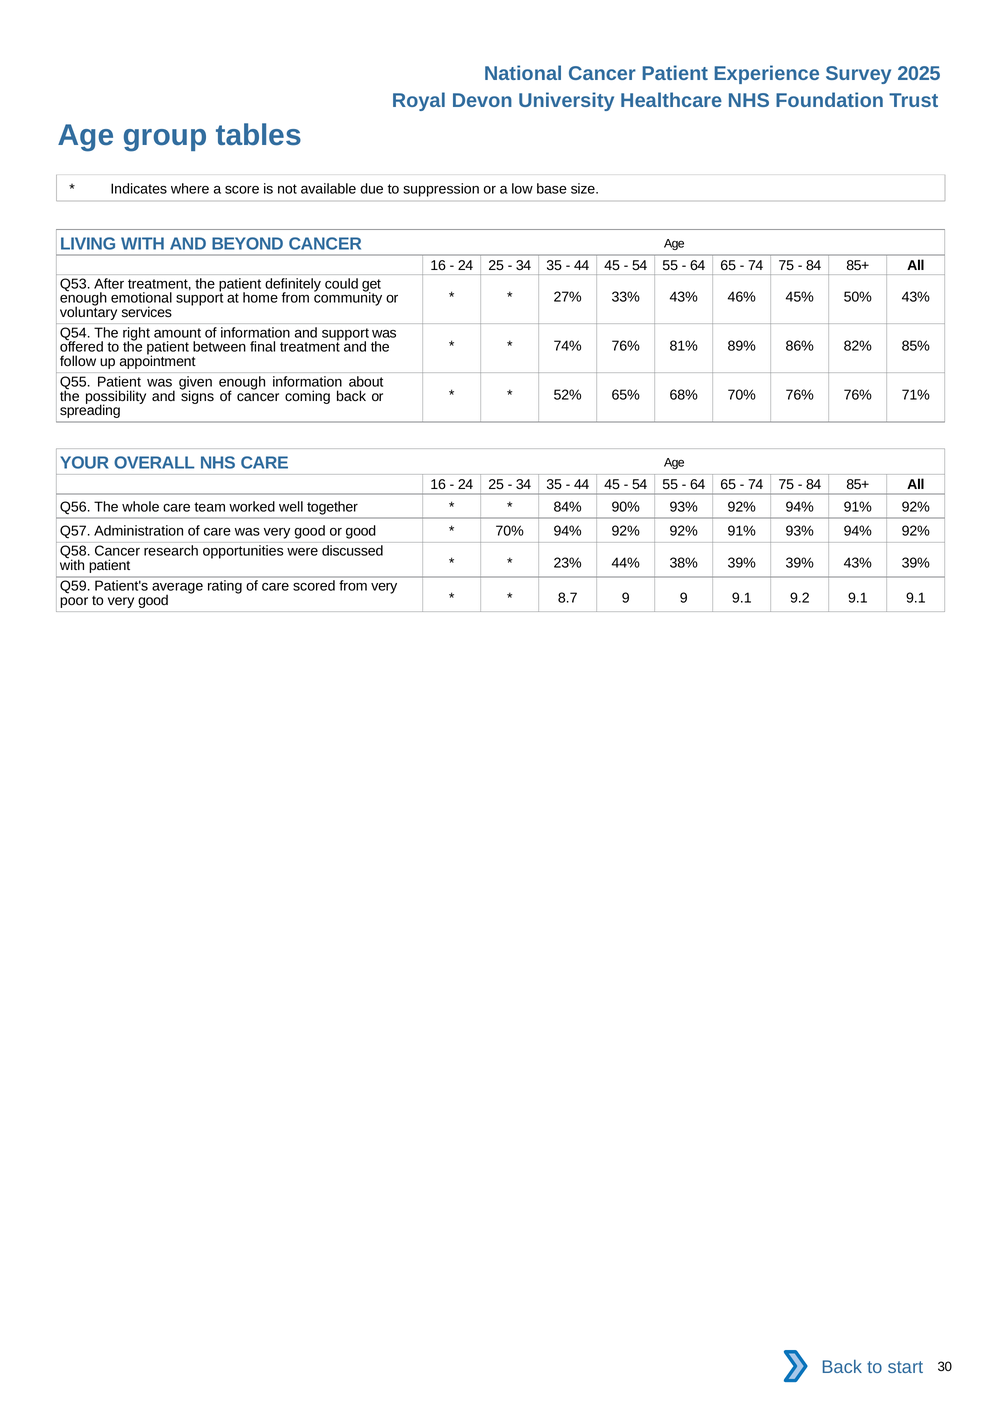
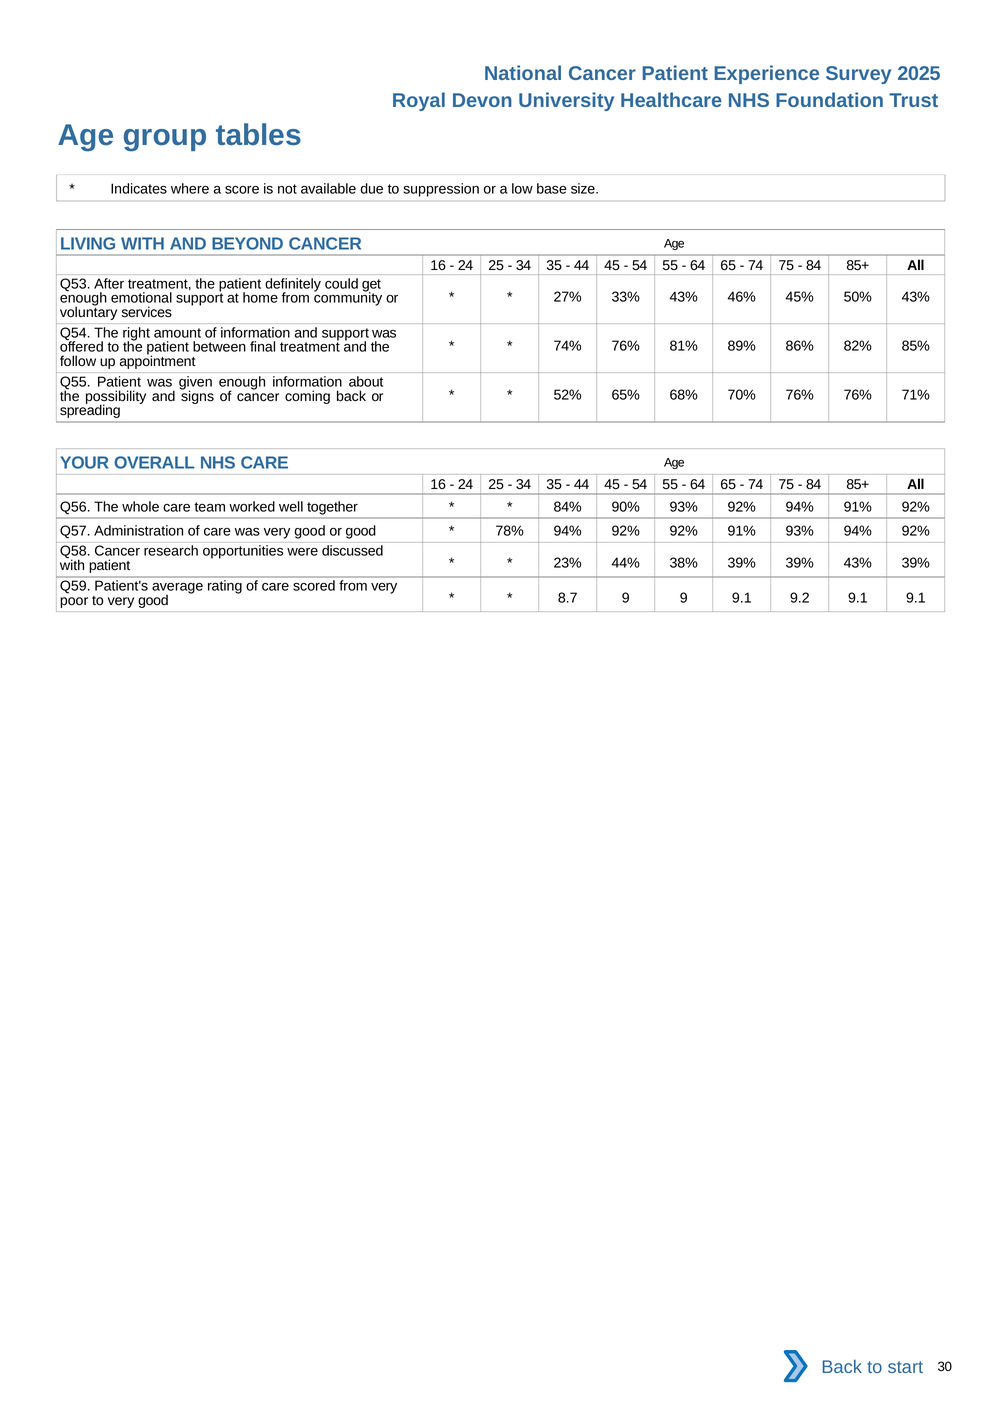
70%: 70% -> 78% (510, 531)
